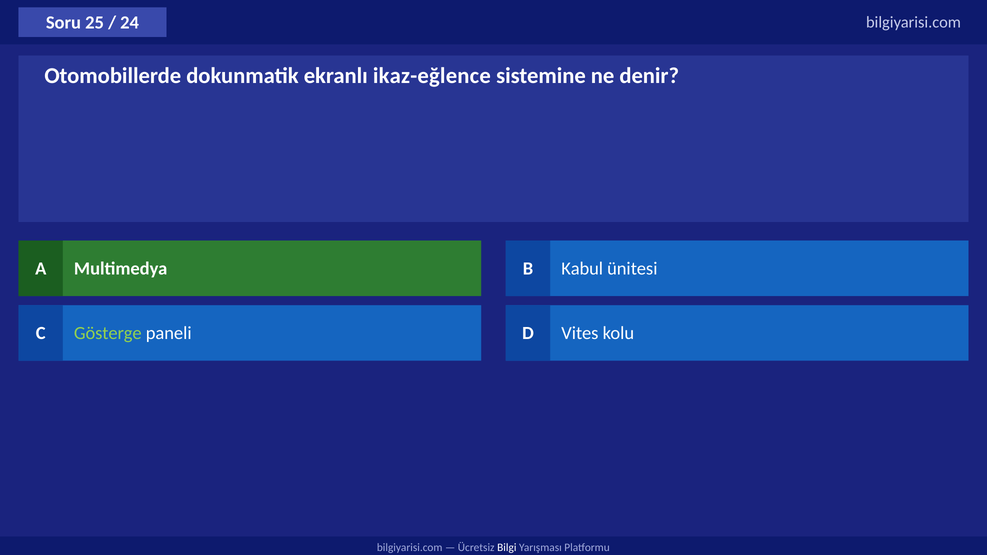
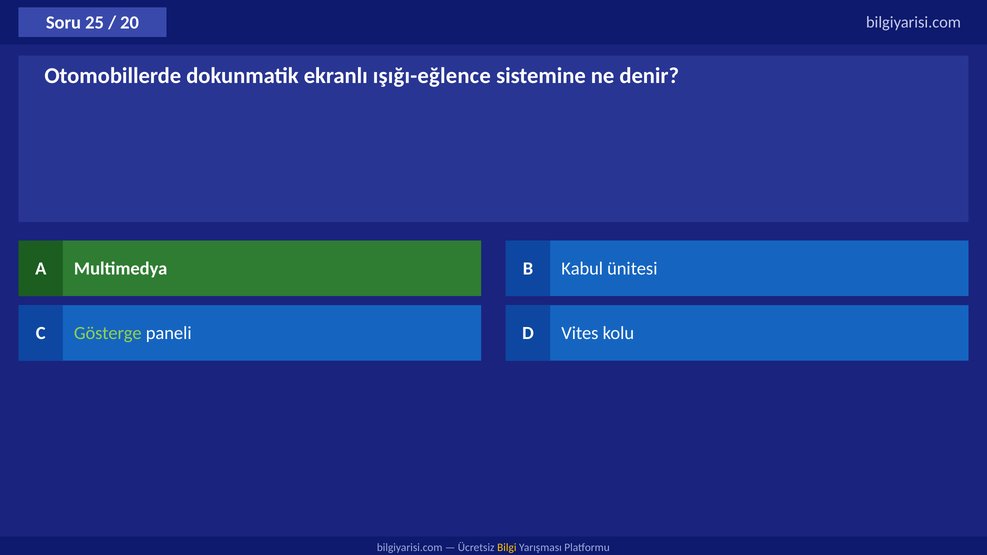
24: 24 -> 20 (130, 23)
ikaz-eğlence: ikaz-eğlence -> ışığı-eğlence (432, 76)
Bilgi colour: white -> yellow (507, 547)
